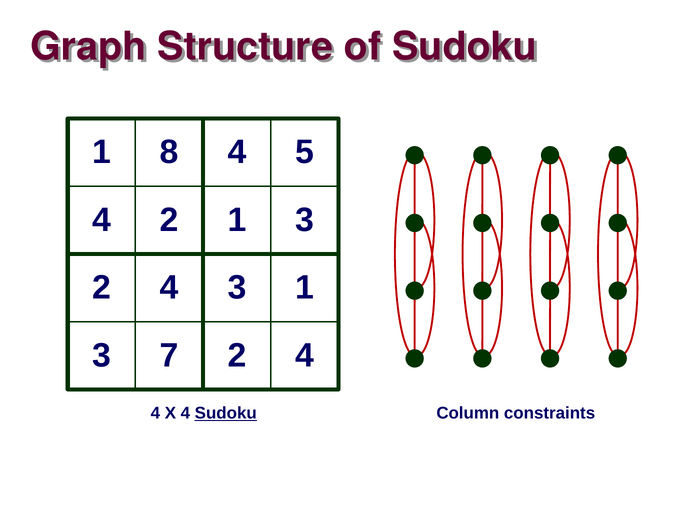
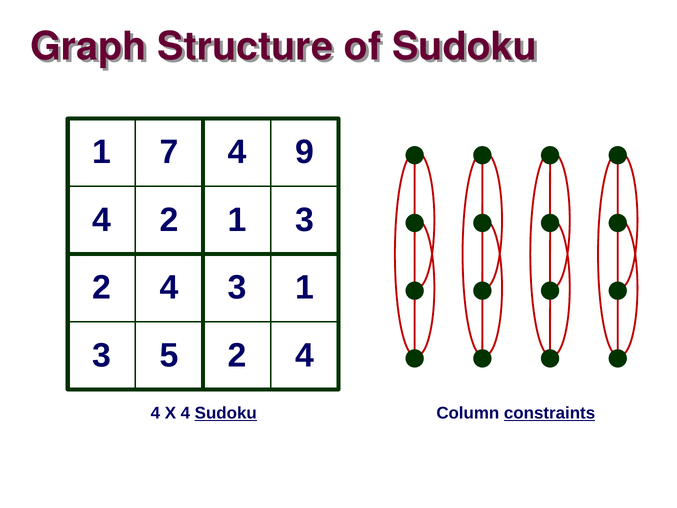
8: 8 -> 7 (169, 152)
5: 5 -> 9 (305, 152)
7: 7 -> 5 (169, 355)
constraints underline: none -> present (550, 413)
